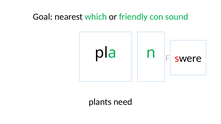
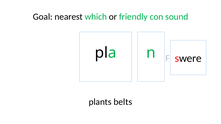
need: need -> belts (123, 102)
